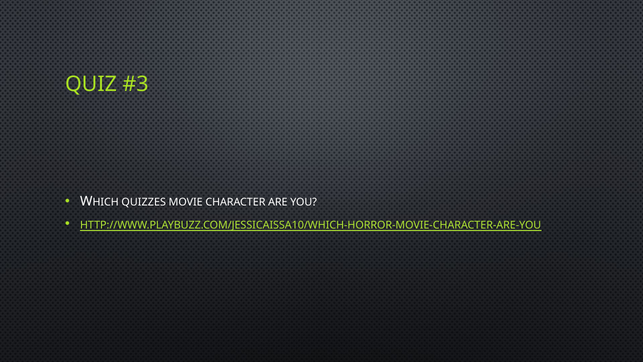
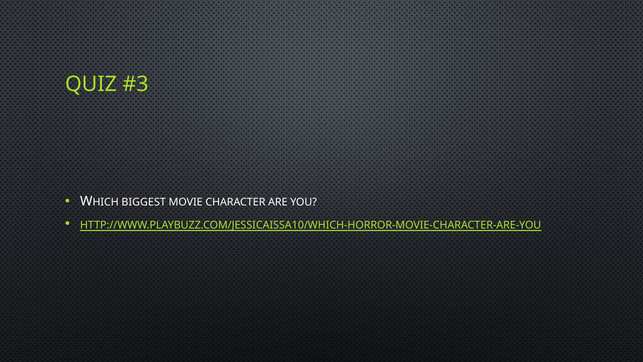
QUIZZES: QUIZZES -> BIGGEST (144, 202)
